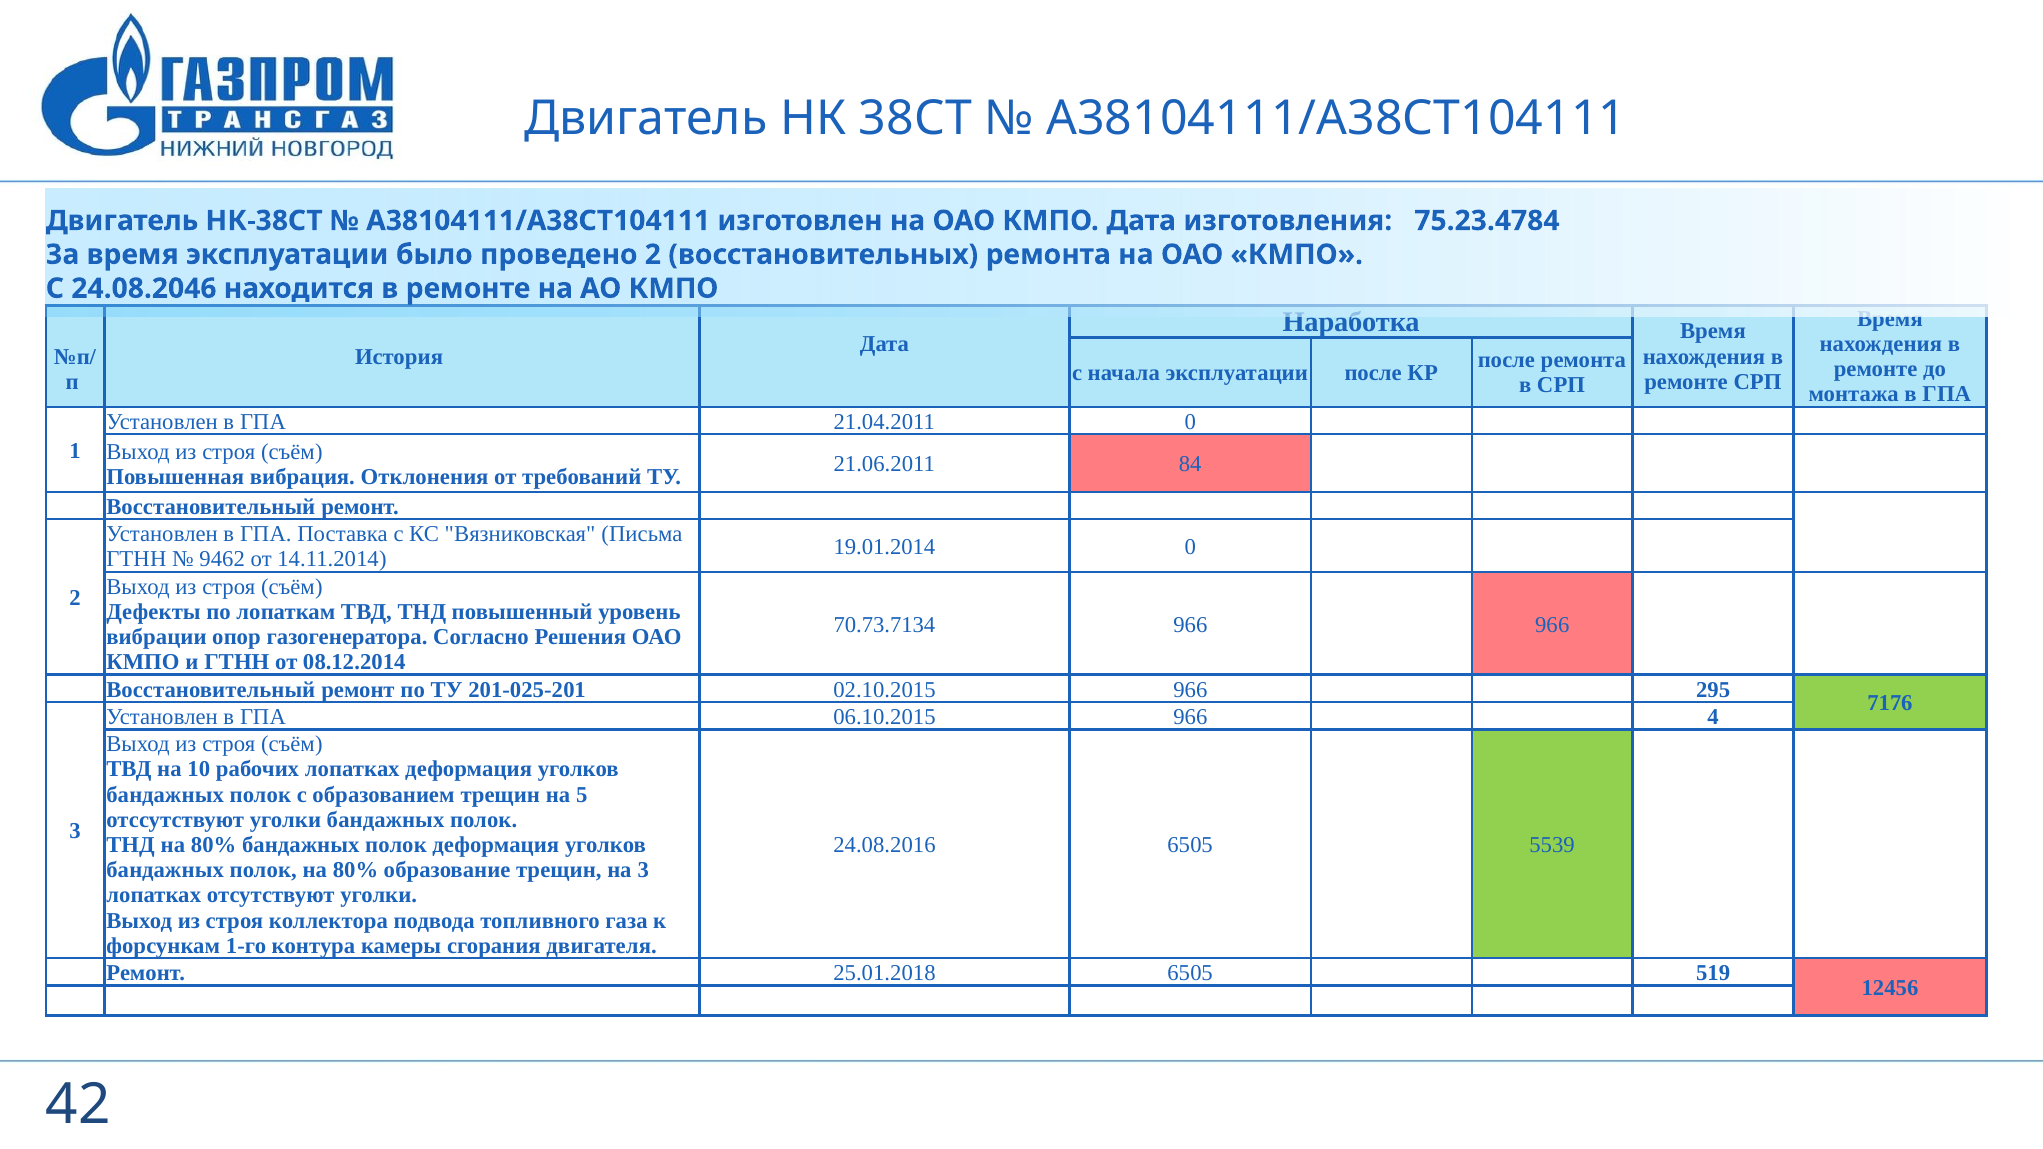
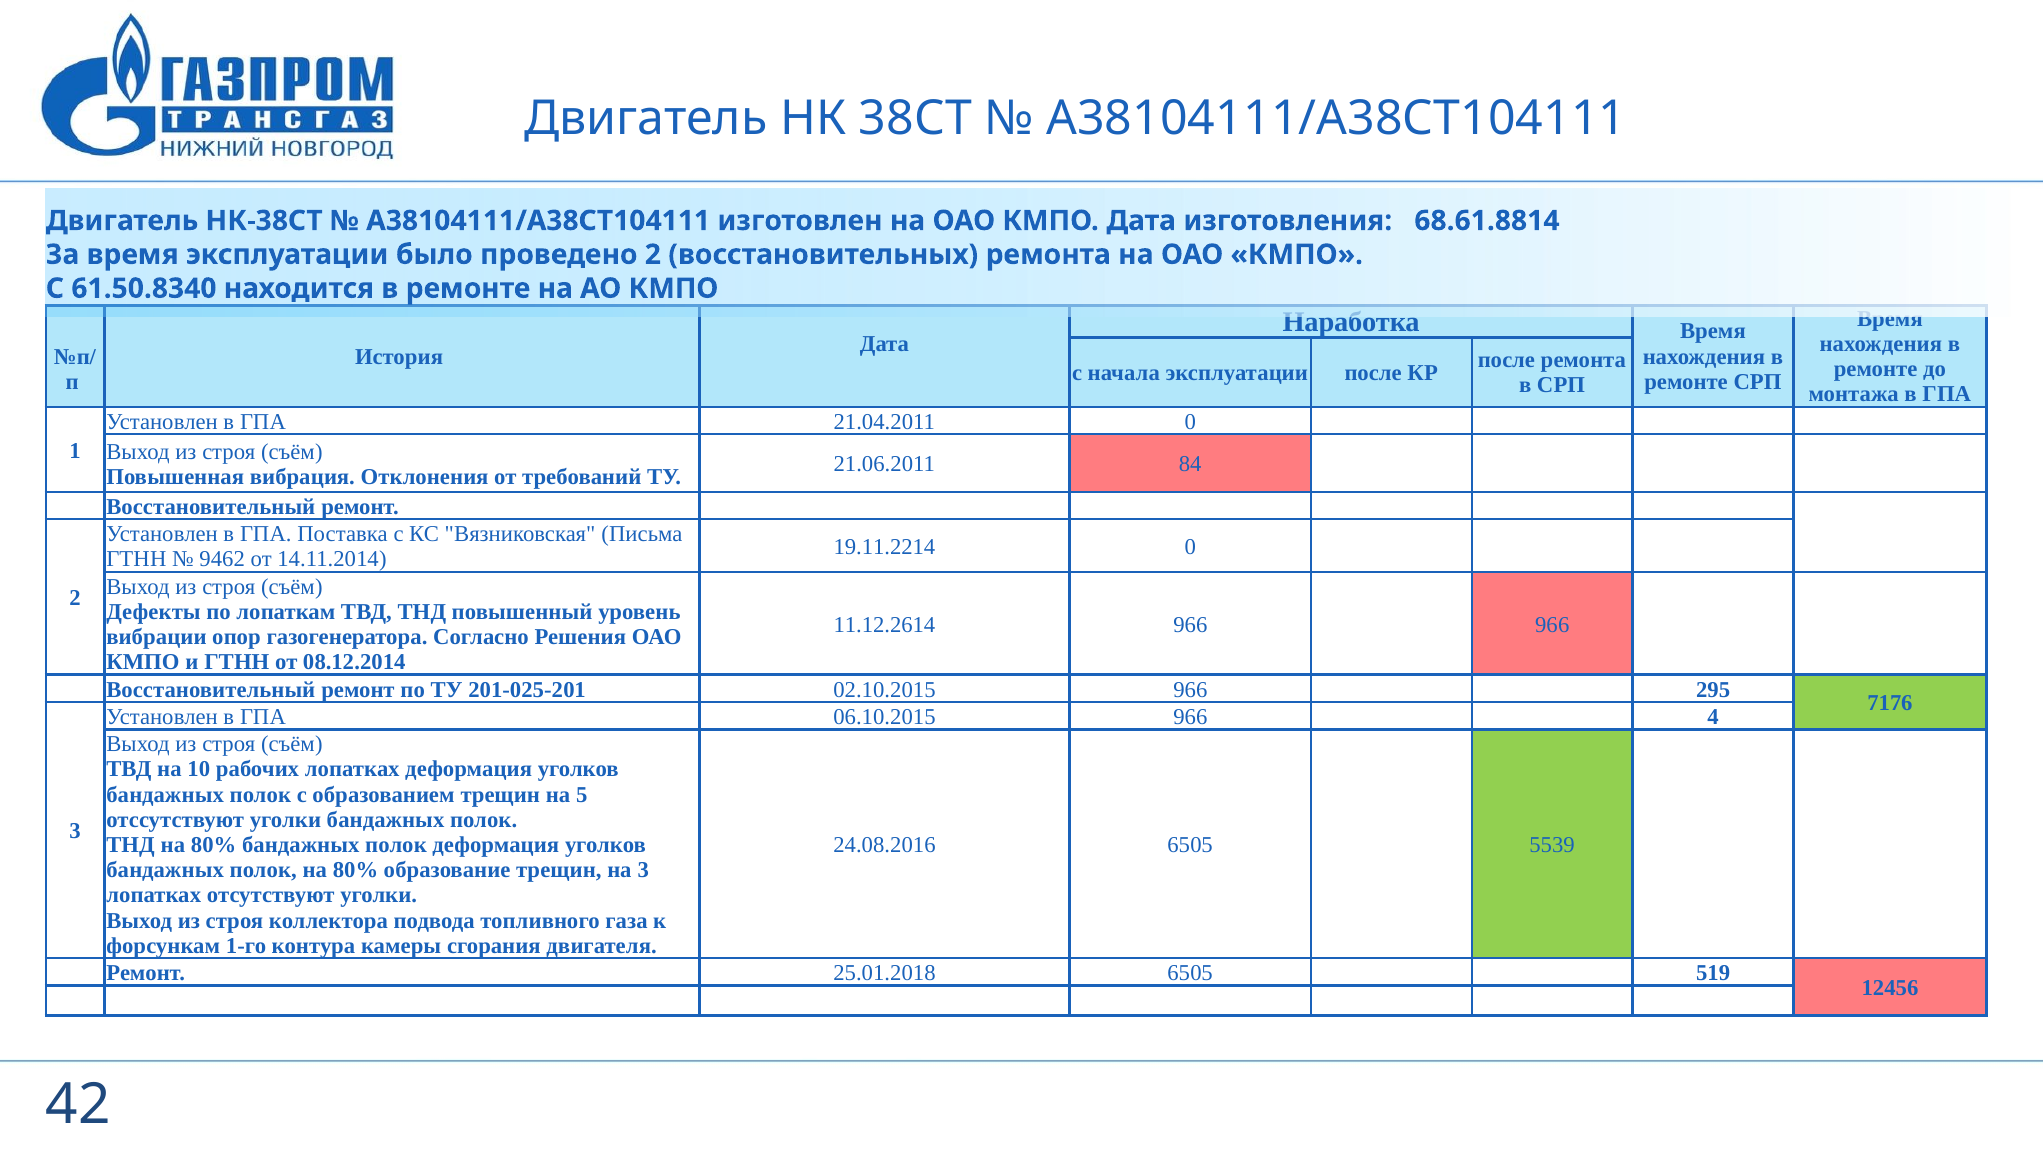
75.23.4784: 75.23.4784 -> 68.61.8814 (1487, 221)
24.08.2046: 24.08.2046 -> 61.50.8340 (144, 288)
19.01.2014: 19.01.2014 -> 19.11.2214 (884, 547)
70.73.7134: 70.73.7134 -> 11.12.2614 (884, 625)
